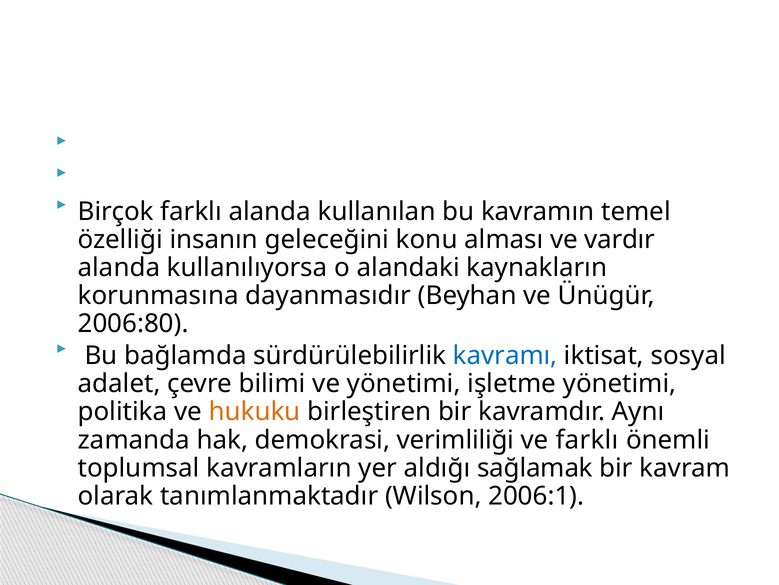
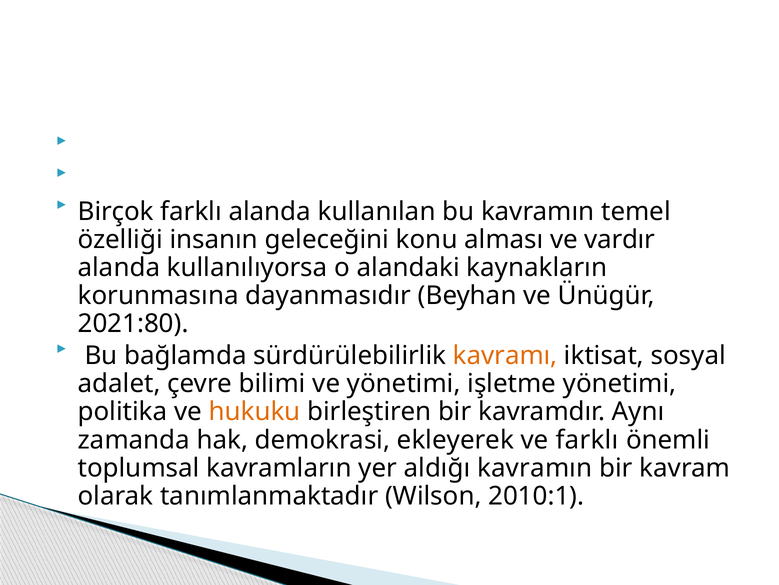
2006:80: 2006:80 -> 2021:80 (133, 323)
kavramı colour: blue -> orange (505, 355)
verimliliği: verimliliği -> ekleyerek (455, 439)
aldığı sağlamak: sağlamak -> kavramın (535, 467)
2006:1: 2006:1 -> 2010:1 (536, 495)
